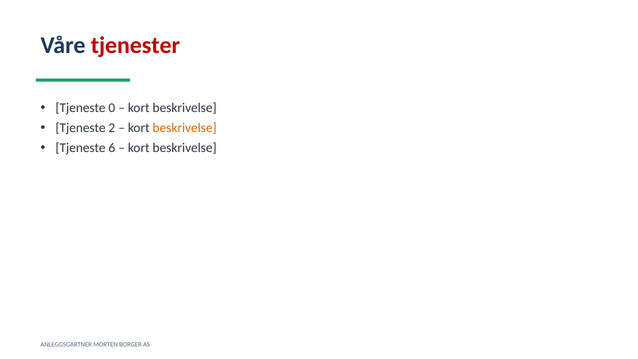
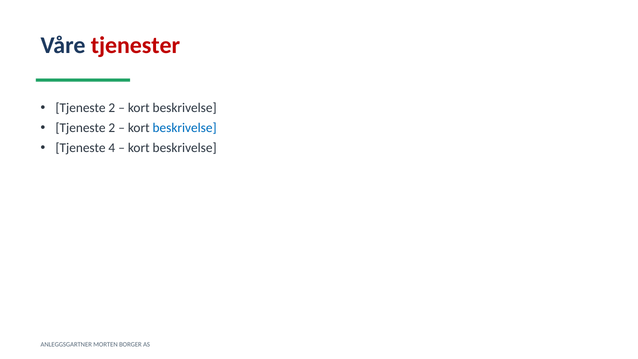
0: 0 -> 2 (112, 108)
beskrivelse colour: orange -> blue (185, 128)
6: 6 -> 4 (112, 148)
